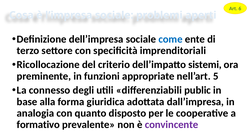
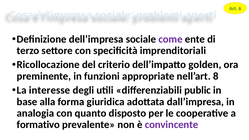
come colour: blue -> purple (170, 39)
sistemi: sistemi -> golden (205, 65)
5: 5 -> 8 (216, 76)
connesso: connesso -> interesse (50, 90)
